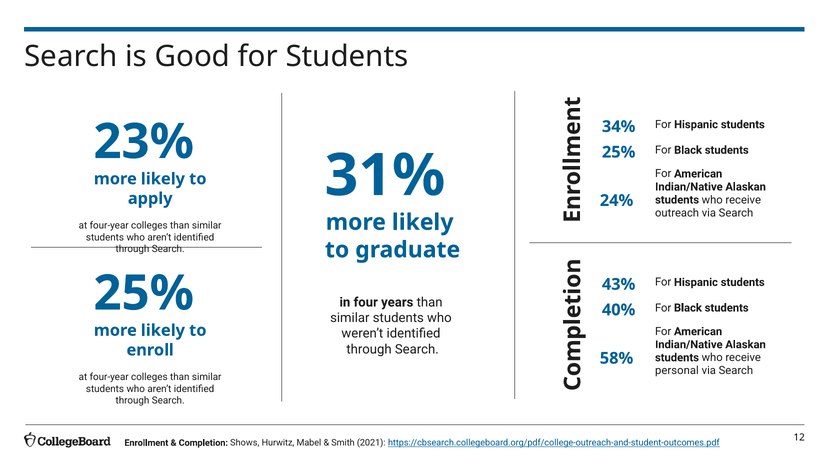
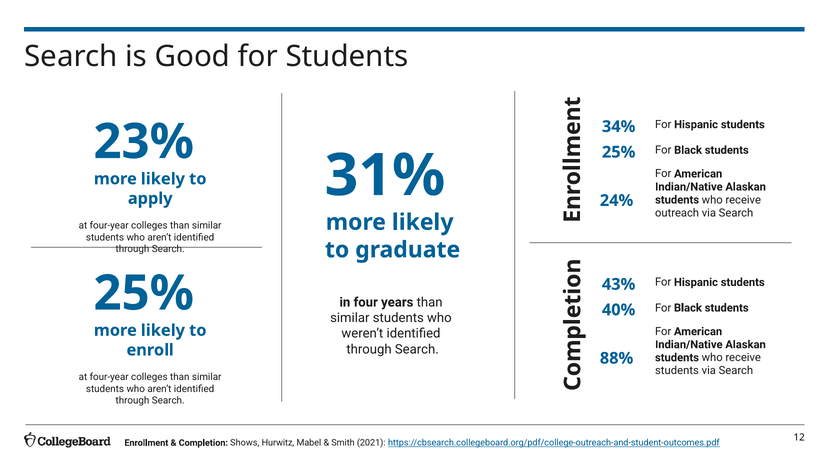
58%: 58% -> 88% (617, 359)
personal: personal -> students (677, 371)
